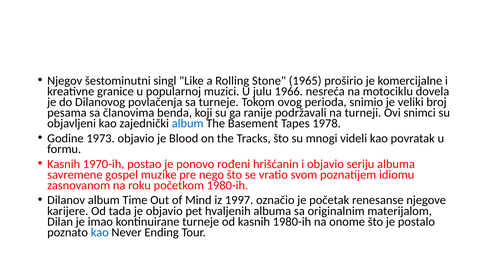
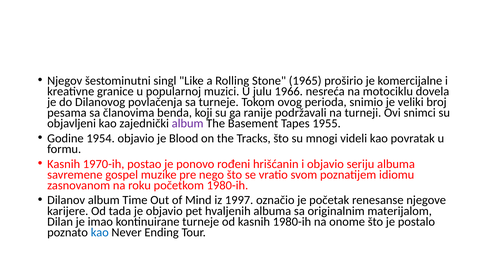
album colour: blue -> purple (188, 124)
1978: 1978 -> 1955 (327, 124)
1973: 1973 -> 1954 (101, 139)
